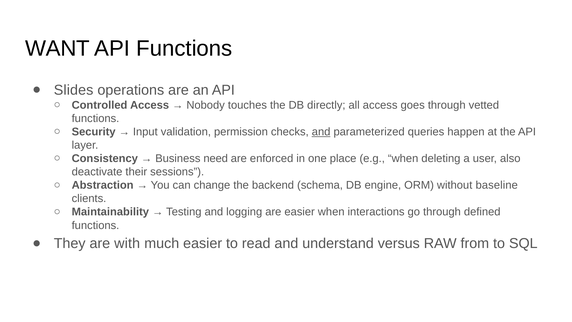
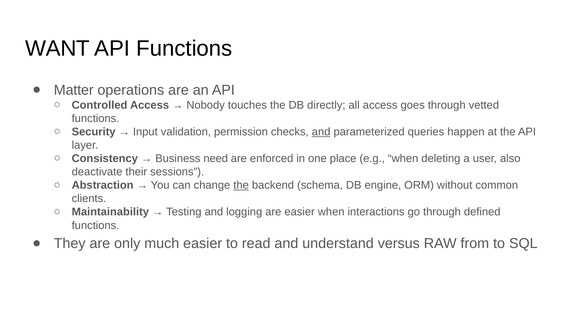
Slides: Slides -> Matter (74, 90)
the underline: none -> present (241, 185)
baseline: baseline -> common (497, 185)
with: with -> only (127, 243)
